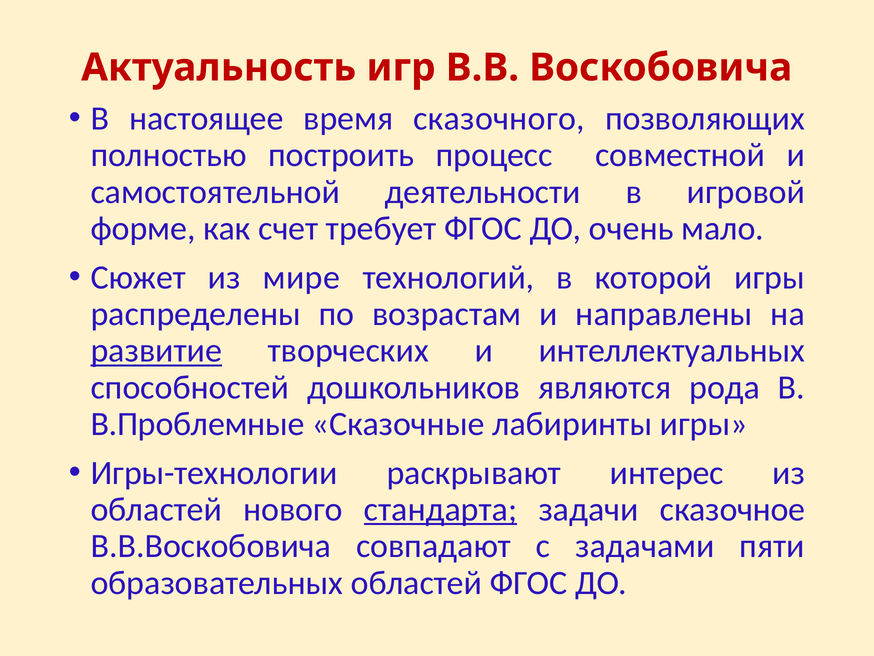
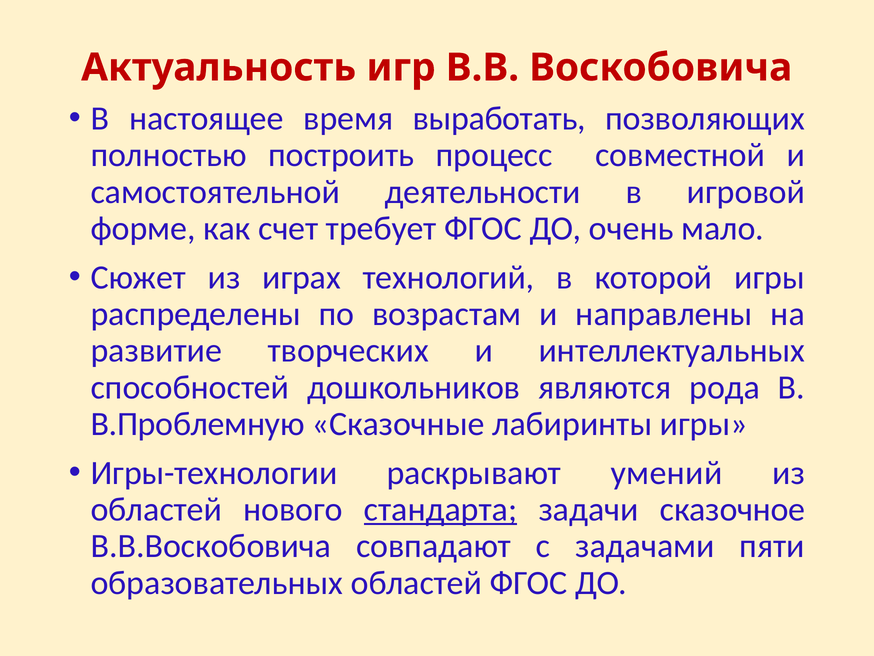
сказочного: сказочного -> выработать (499, 118)
мире: мире -> играх (302, 277)
развитие underline: present -> none (156, 350)
В.Проблемные: В.Проблемные -> В.Проблемную (198, 424)
интерес: интерес -> умений (666, 472)
